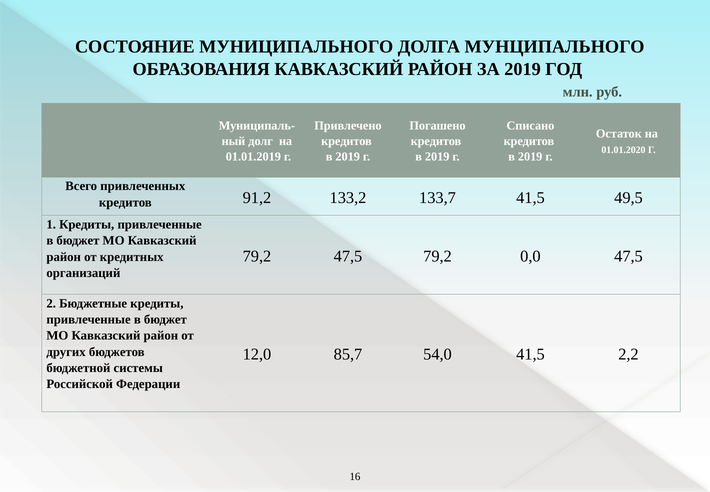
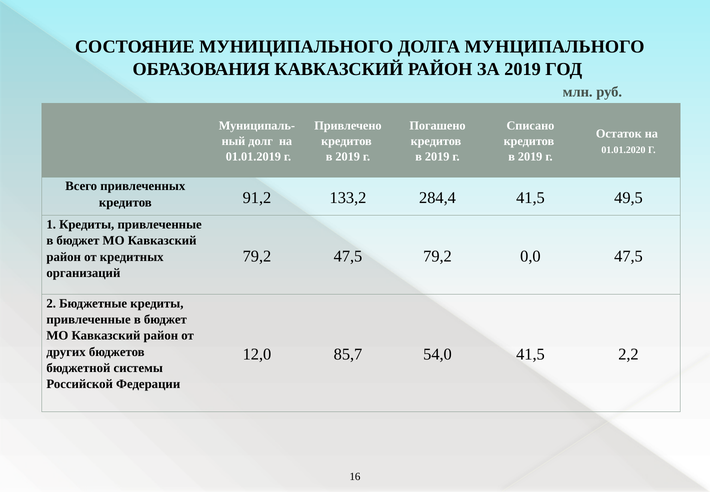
133,7: 133,7 -> 284,4 (438, 197)
